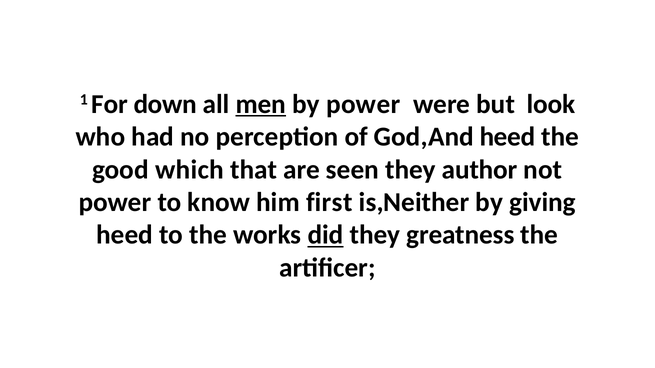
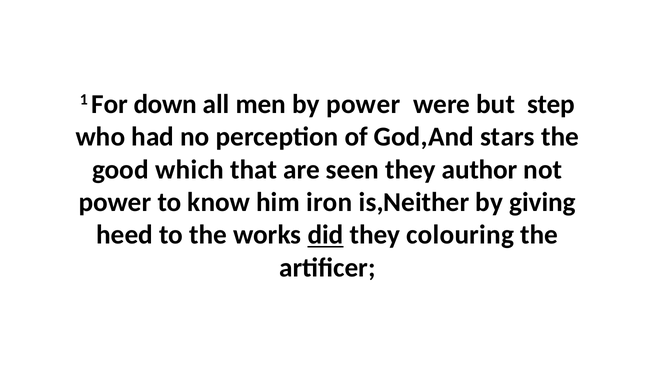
men underline: present -> none (261, 104)
look: look -> step (551, 104)
God,And heed: heed -> stars (507, 137)
first: first -> iron (329, 202)
greatness: greatness -> colouring (460, 235)
